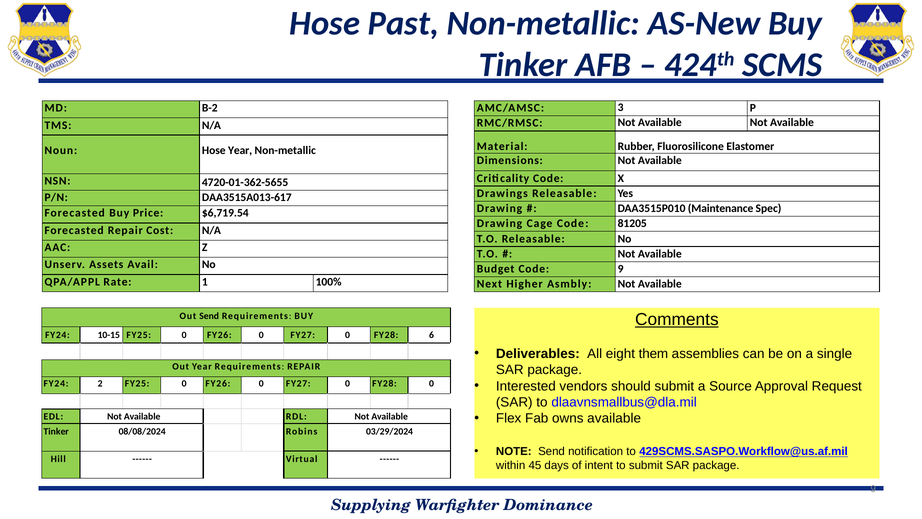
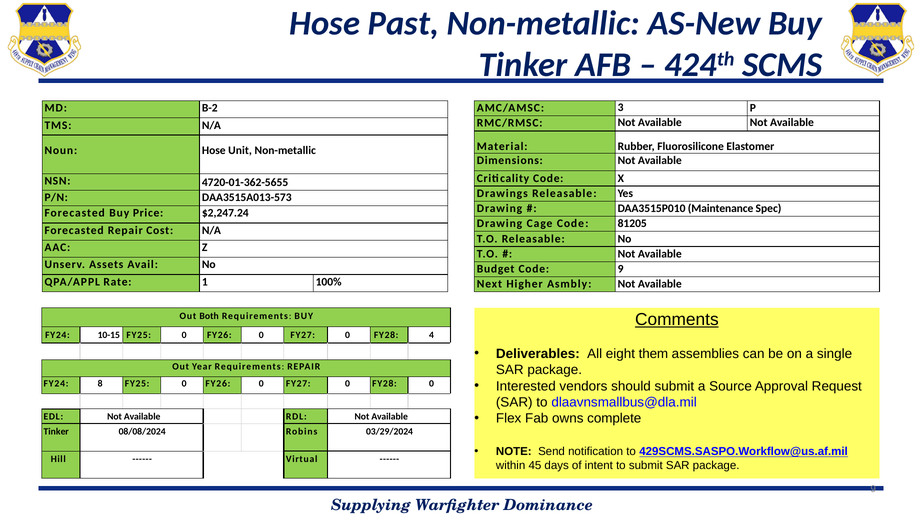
Hose Year: Year -> Unit (240, 150)
DAA3515A013-617: DAA3515A013-617 -> DAA3515A013-573 (247, 197)
$6,719.54: $6,719.54 -> $2,247.24 (225, 213)
Out Send: Send -> Both (209, 316)
6: 6 -> 4 (432, 335)
2: 2 -> 8 (100, 384)
owns available: available -> complete (614, 418)
